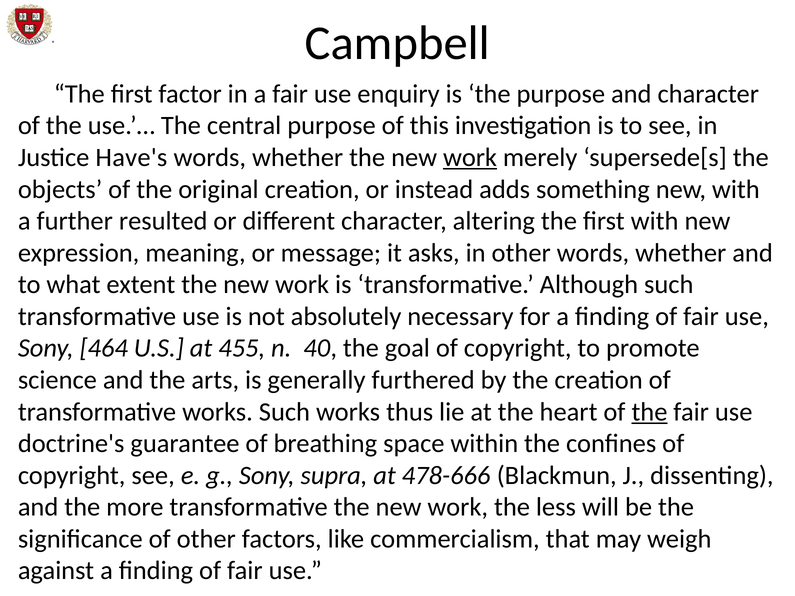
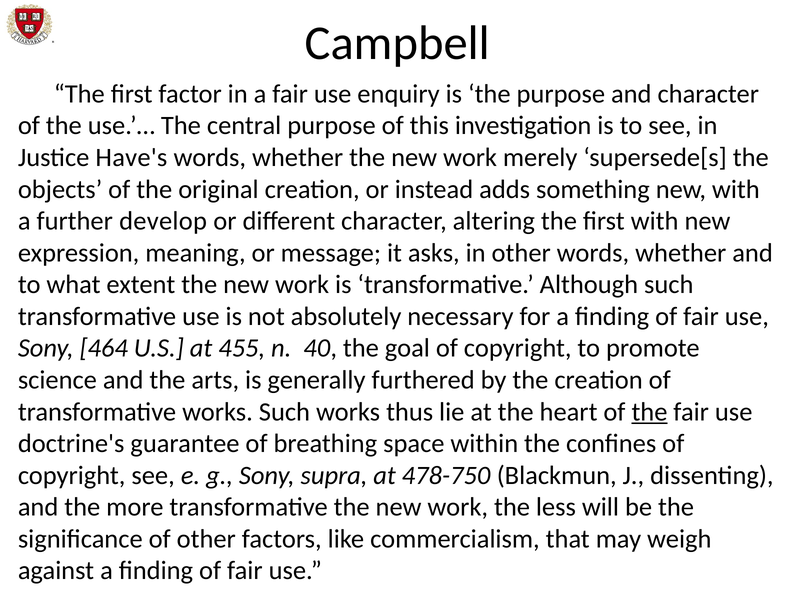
work underline: present -> none (470, 158)
resulted: resulted -> develop (163, 221)
478-666: 478-666 -> 478-750 (446, 476)
